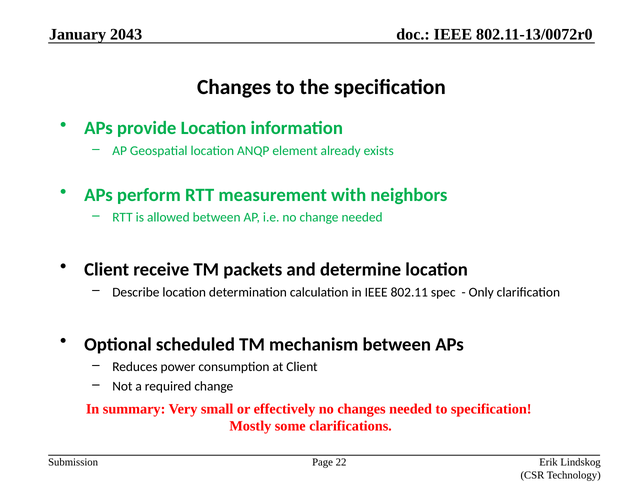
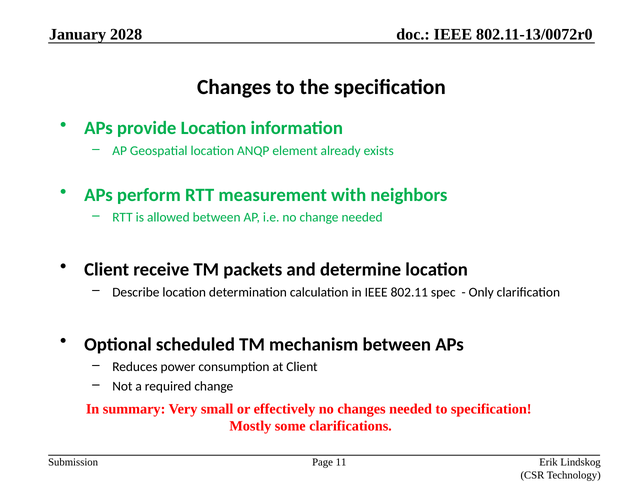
2043: 2043 -> 2028 (126, 34)
22: 22 -> 11 (341, 463)
